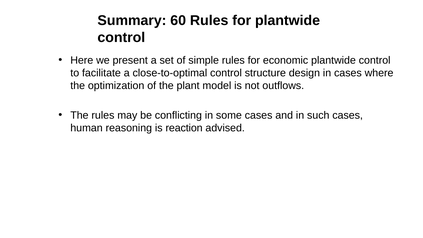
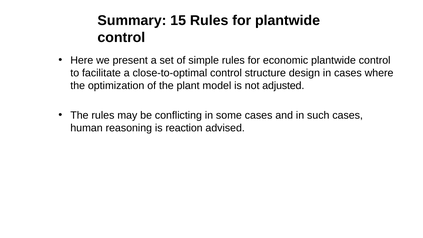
60: 60 -> 15 (178, 21)
outflows: outflows -> adjusted (283, 86)
